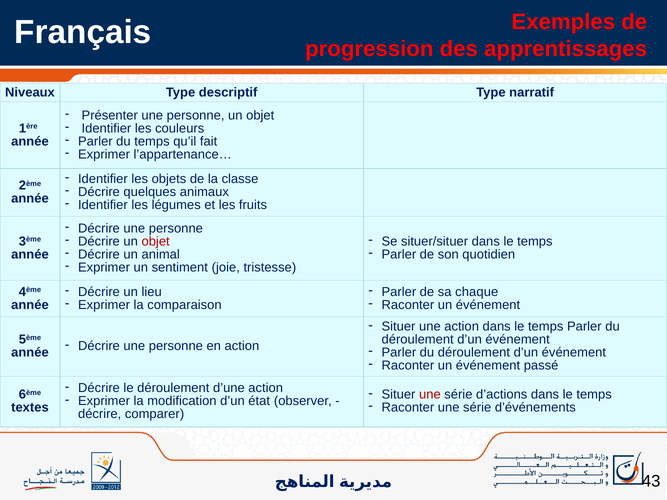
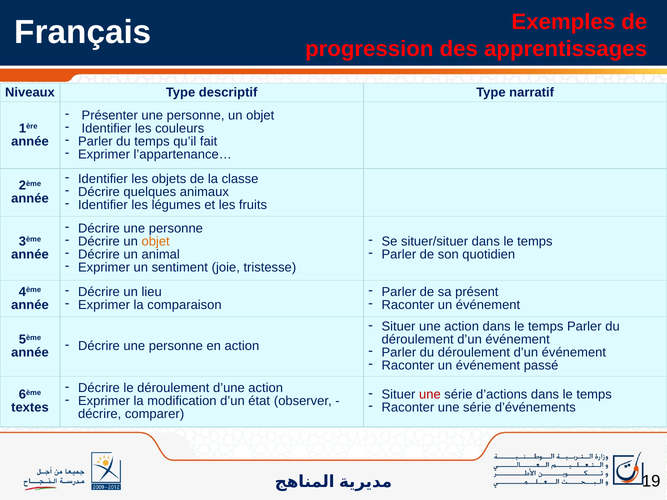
objet colour: red -> orange (156, 242)
chaque: chaque -> présent (477, 292)
43: 43 -> 19 (651, 481)
